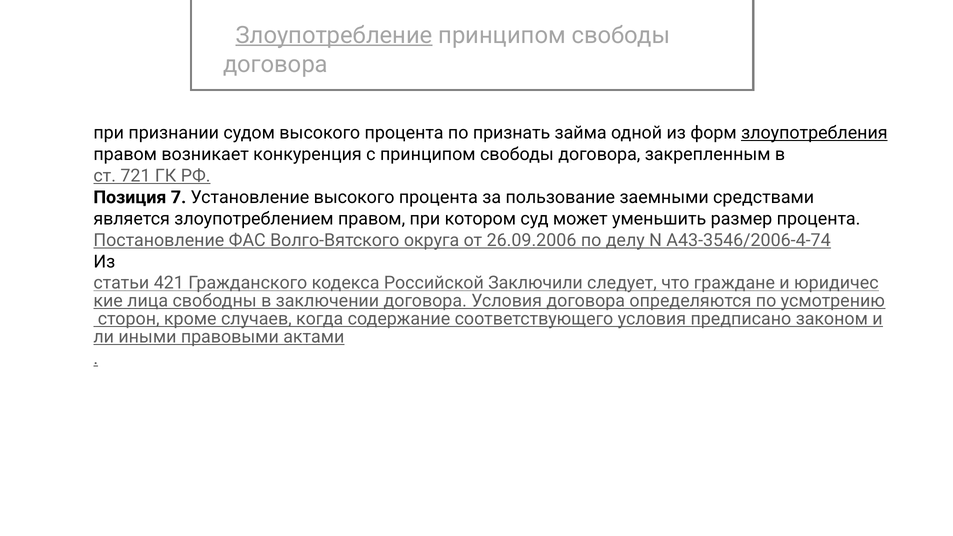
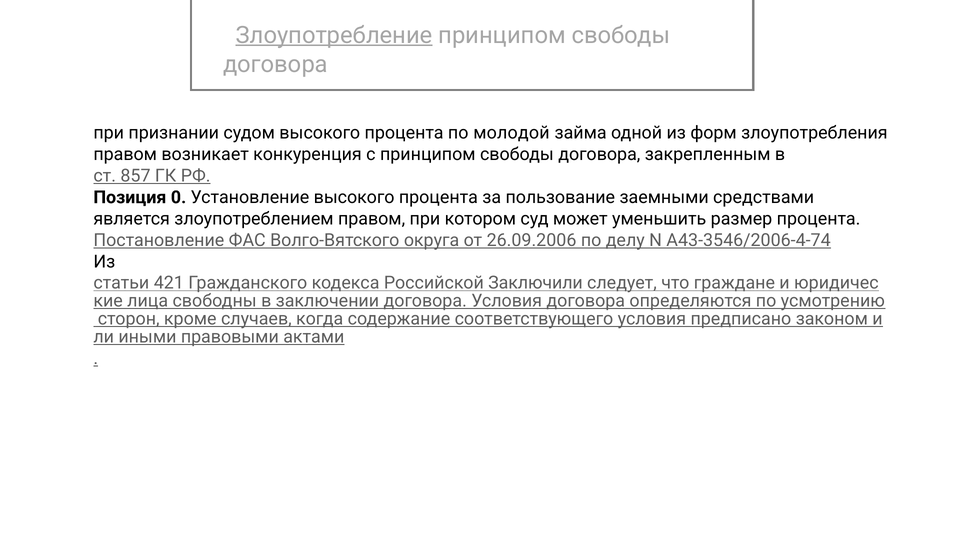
признать: признать -> молодой (511, 133)
злоупотребления underline: present -> none (814, 133)
721: 721 -> 857 (135, 176)
7: 7 -> 0 (179, 197)
